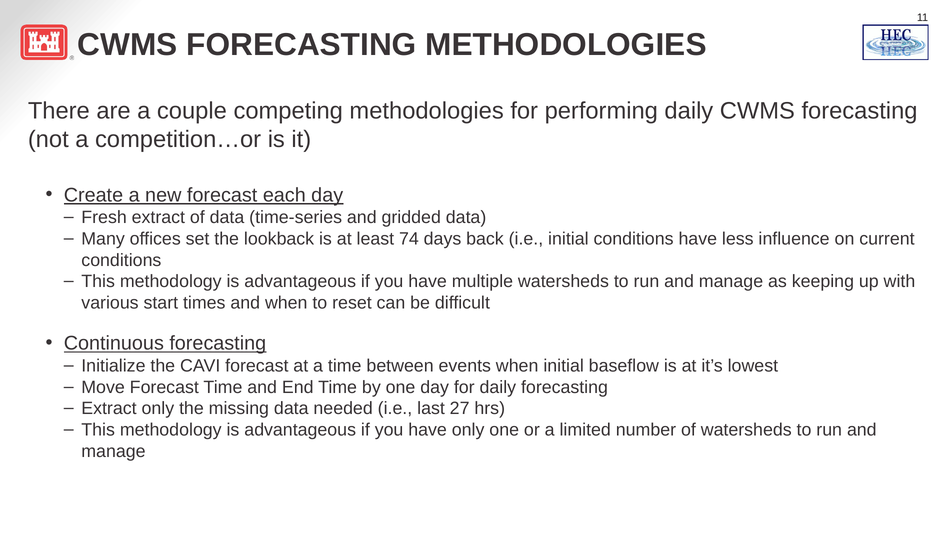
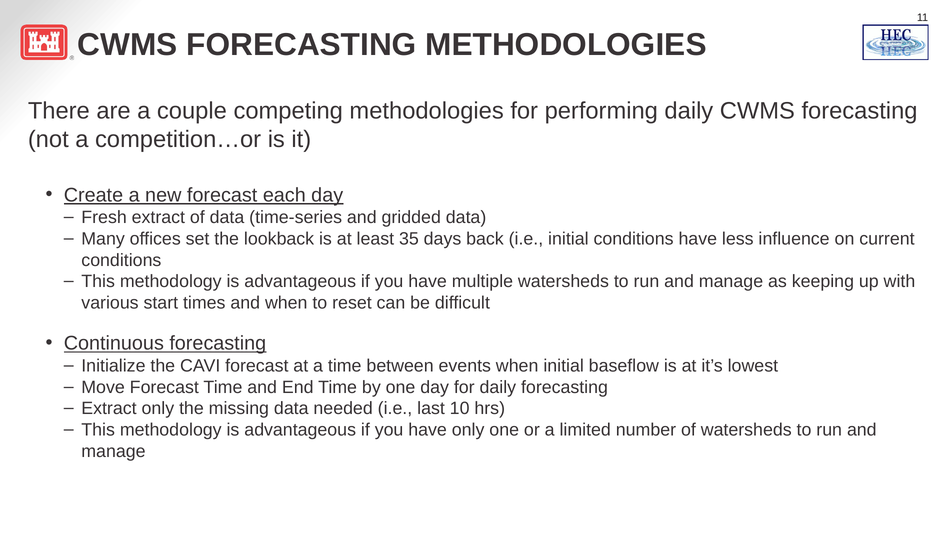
74: 74 -> 35 (409, 239)
27: 27 -> 10 (460, 408)
